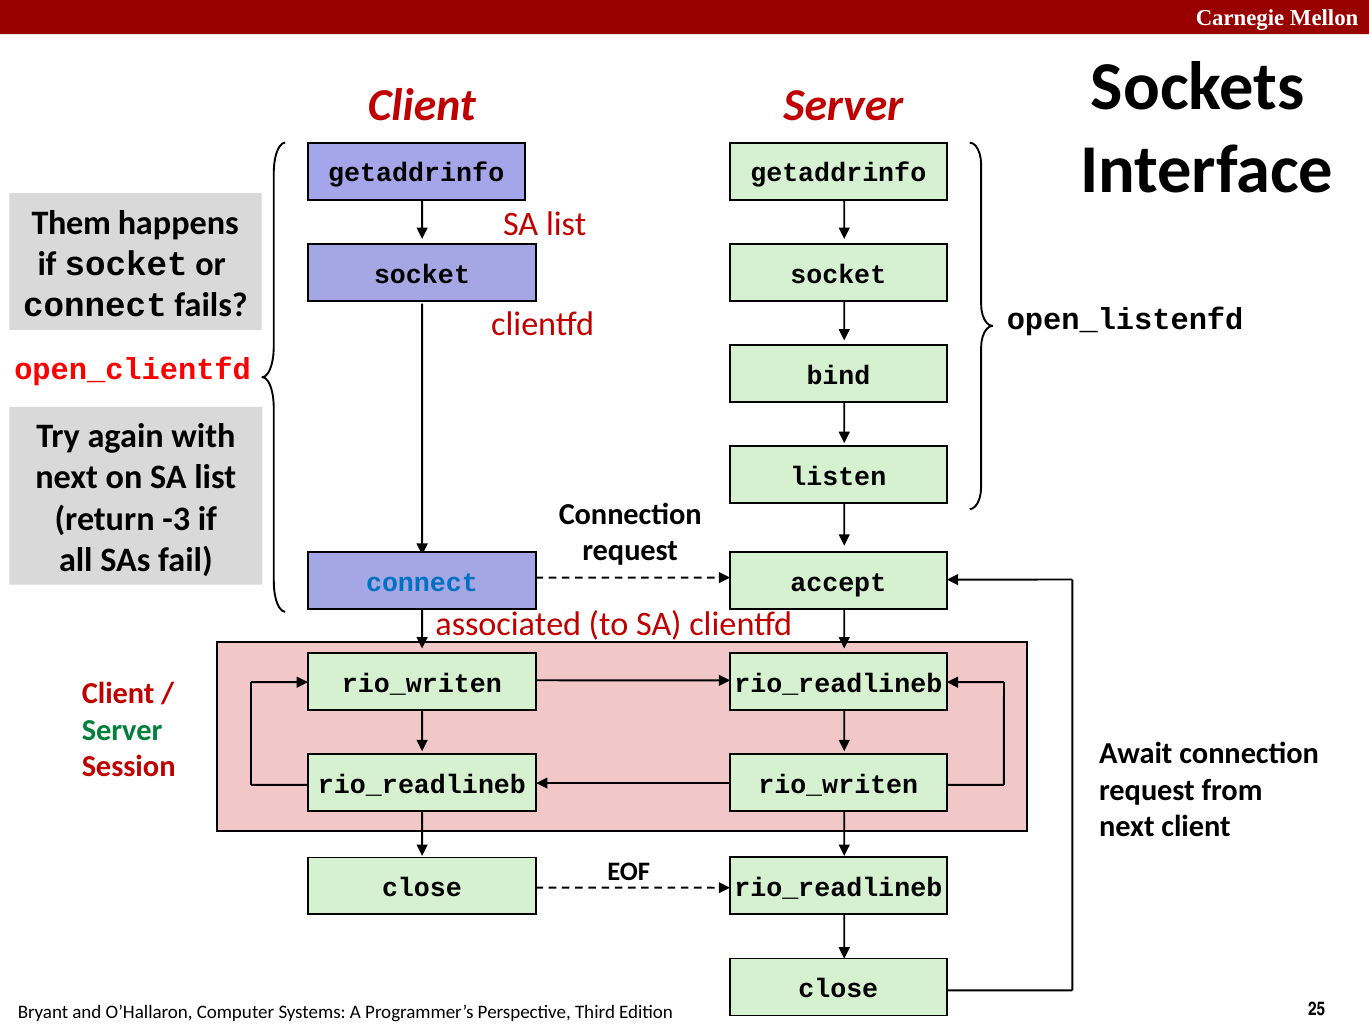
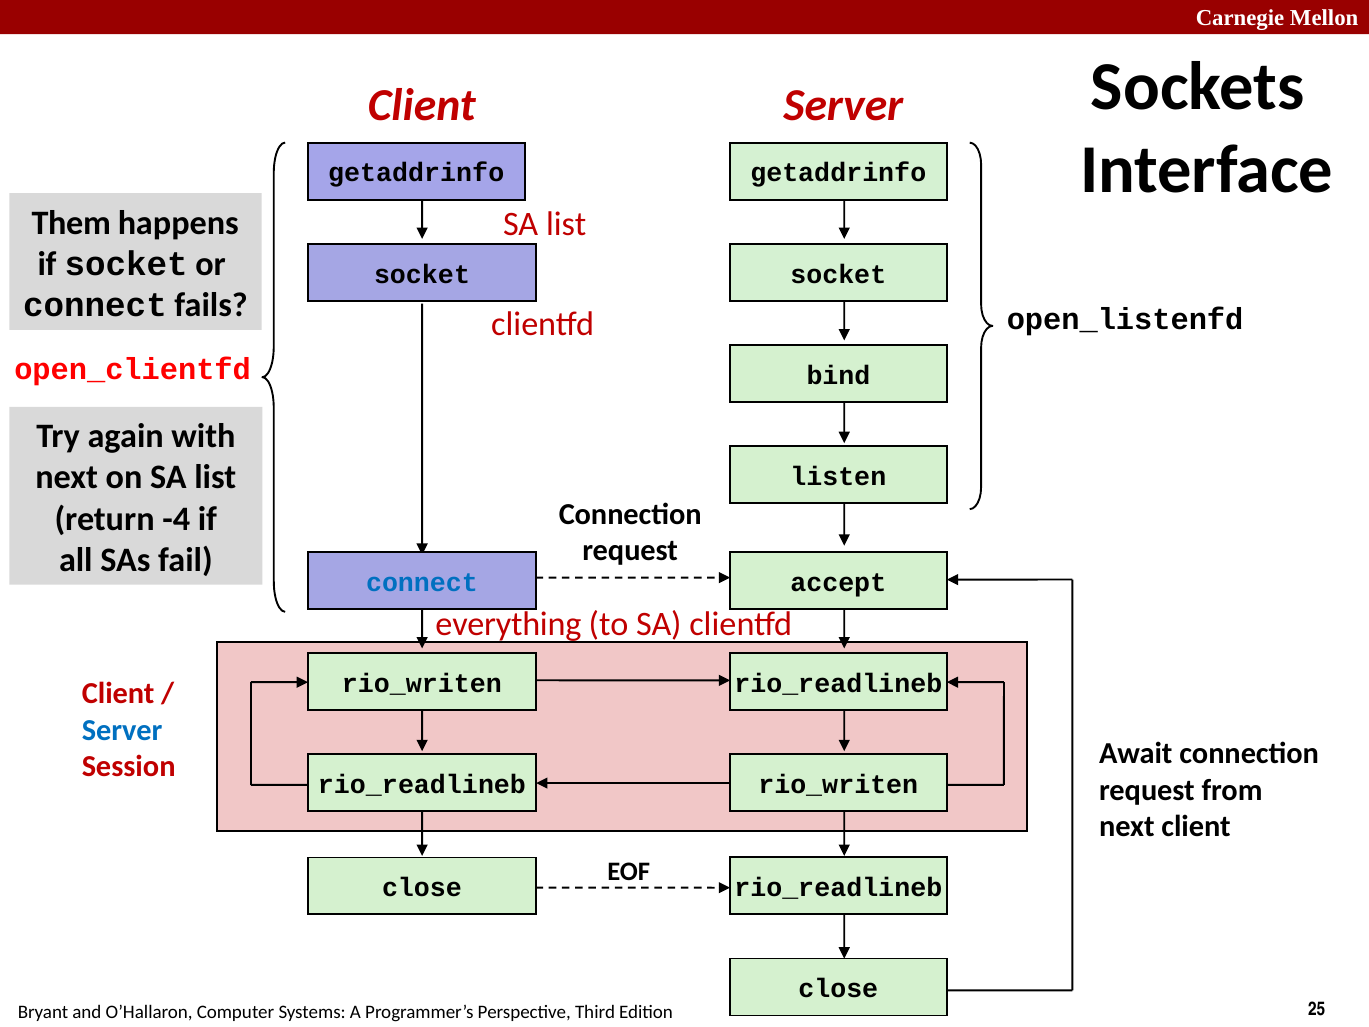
-3: -3 -> -4 (176, 519)
associated: associated -> everything (508, 624)
Server colour: green -> blue (122, 730)
